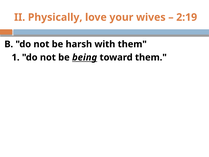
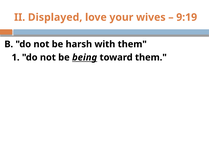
Physically: Physically -> Displayed (55, 17)
2:19: 2:19 -> 9:19 (187, 17)
